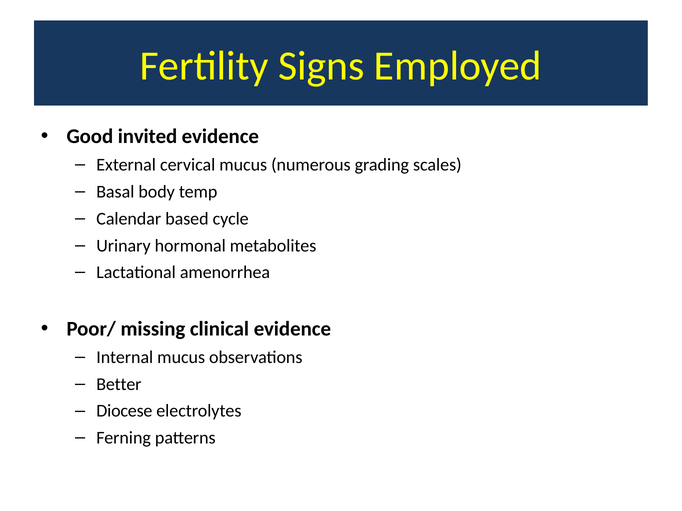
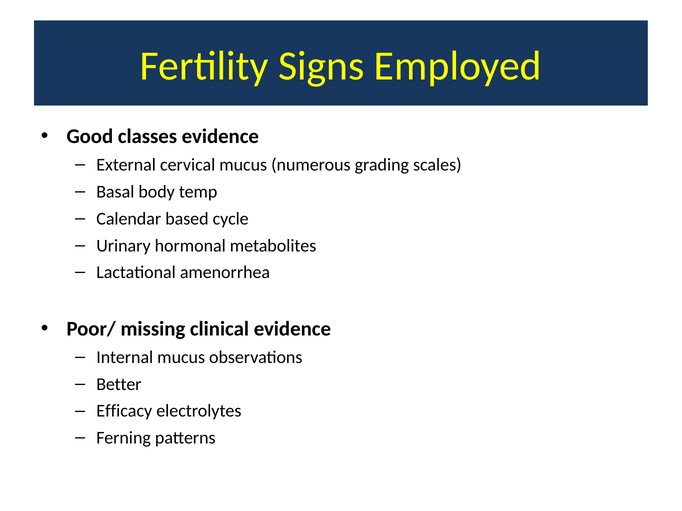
invited: invited -> classes (147, 137)
Diocese: Diocese -> Efficacy (124, 411)
